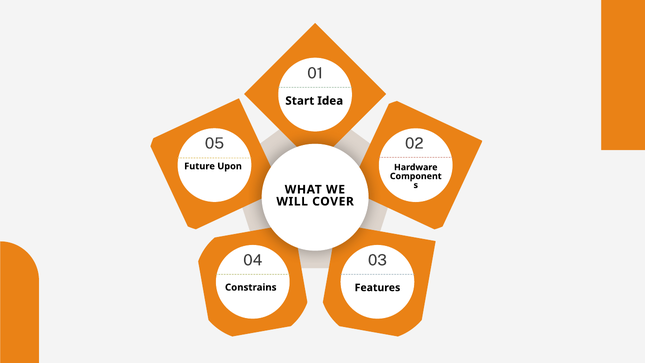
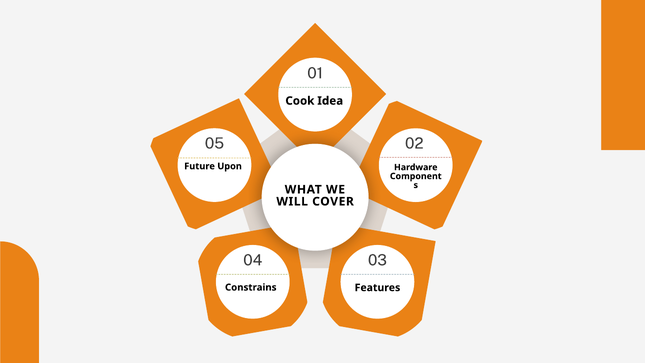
Start: Start -> Cook (300, 101)
